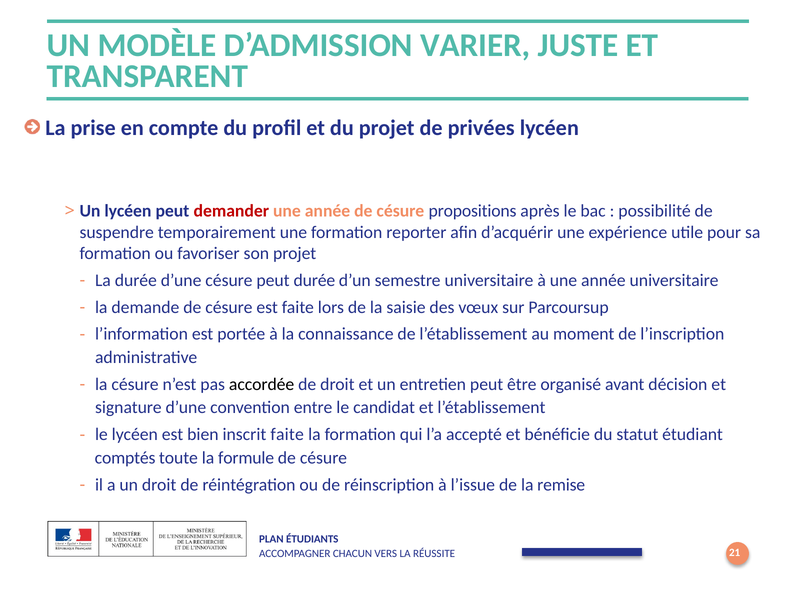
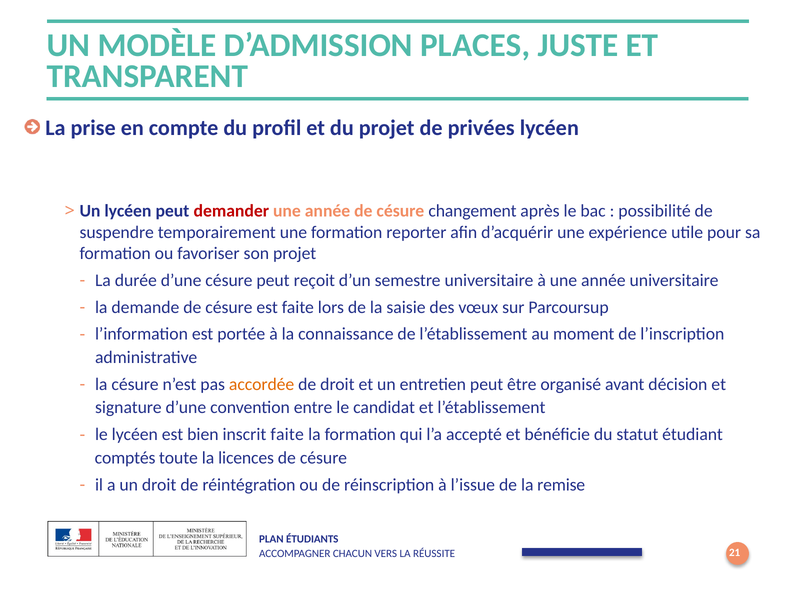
VARIER: VARIER -> PLACES (475, 45)
propositions: propositions -> changement (473, 211)
peut durée: durée -> reçoit (314, 280)
accordée colour: black -> orange (262, 384)
formule: formule -> licences (246, 458)
